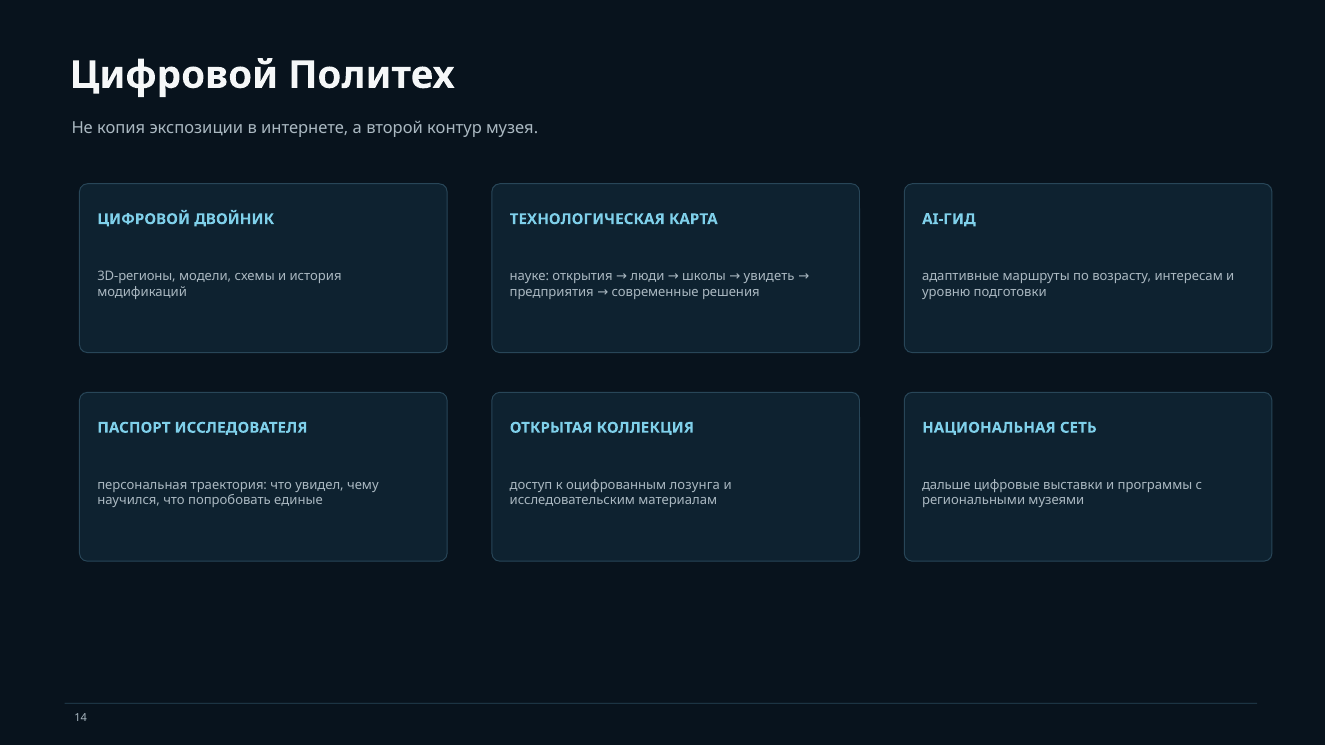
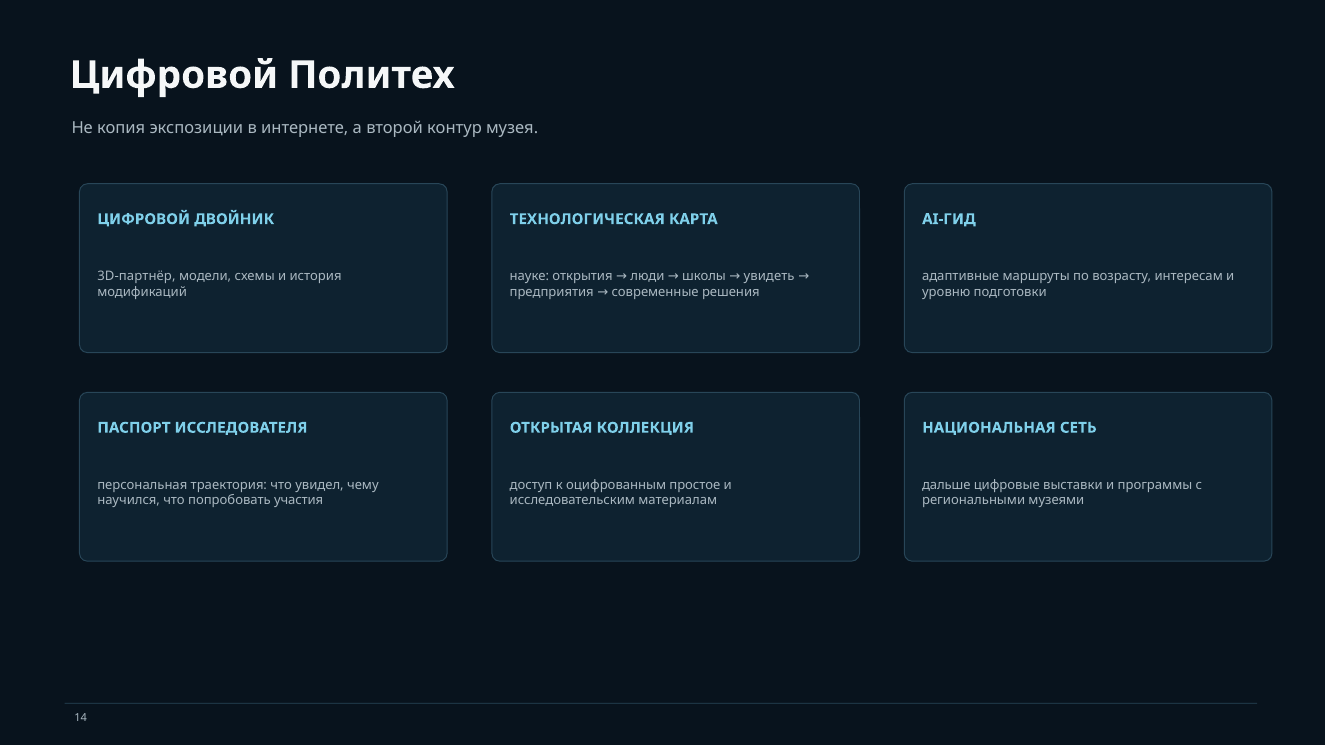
3D-регионы: 3D-регионы -> 3D-партнёр (136, 276)
лозунга: лозунга -> простое (695, 485)
единые: единые -> участия (299, 501)
